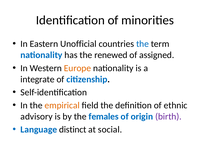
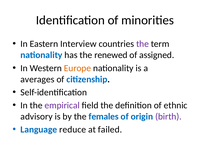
Unofficial: Unofficial -> Interview (78, 44)
the colour: blue -> purple (143, 44)
integrate: integrate -> averages (37, 80)
empirical colour: orange -> purple (62, 106)
distinct: distinct -> reduce (73, 130)
social: social -> failed (110, 130)
